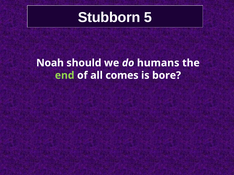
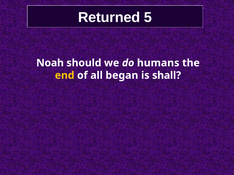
Stubborn: Stubborn -> Returned (109, 17)
end colour: light green -> yellow (65, 76)
comes: comes -> began (122, 76)
bore: bore -> shall (167, 76)
